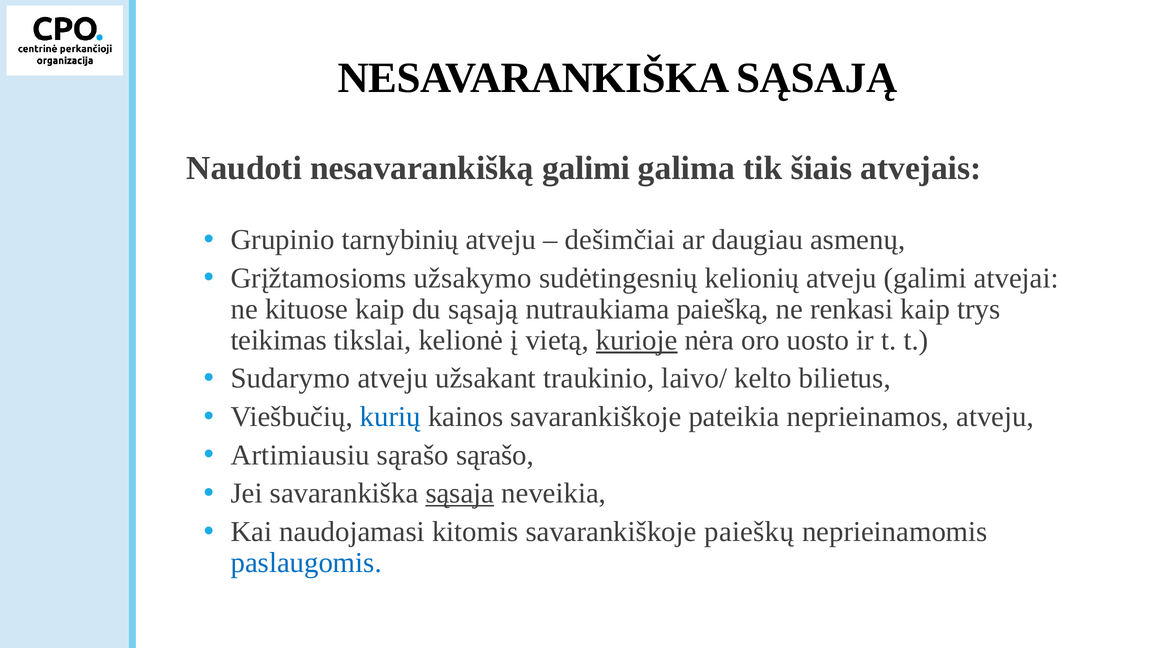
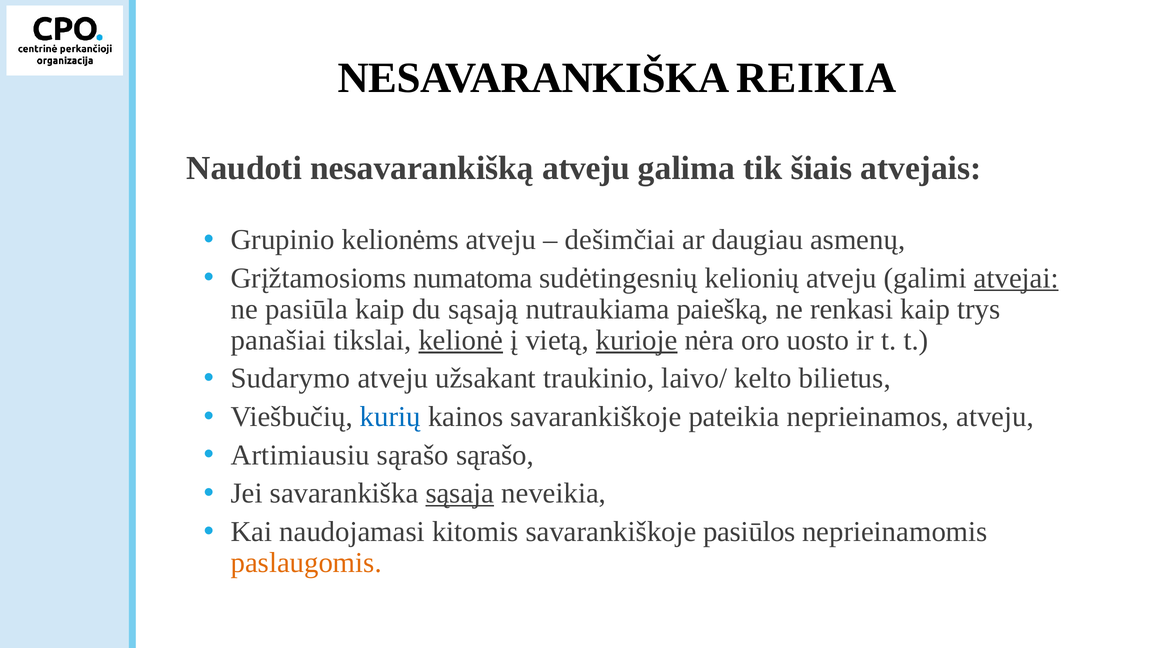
NESAVARANKIŠKA SĄSAJĄ: SĄSAJĄ -> REIKIA (816, 78)
nesavarankišką galimi: galimi -> atveju (586, 168)
tarnybinių: tarnybinių -> kelionėms (400, 240)
užsakymo: užsakymo -> numatoma (473, 278)
atvejai underline: none -> present (1016, 278)
kituose: kituose -> pasiūla (306, 309)
teikimas: teikimas -> panašiai (279, 340)
kelionė underline: none -> present (461, 340)
paieškų: paieškų -> pasiūlos (749, 532)
paslaugomis colour: blue -> orange (306, 563)
